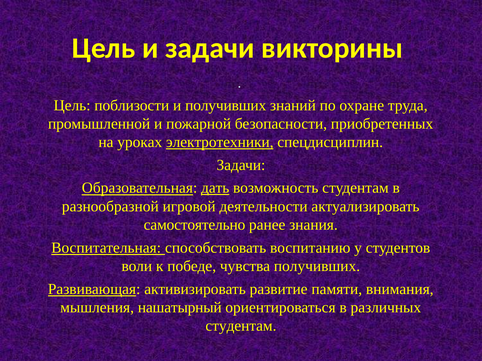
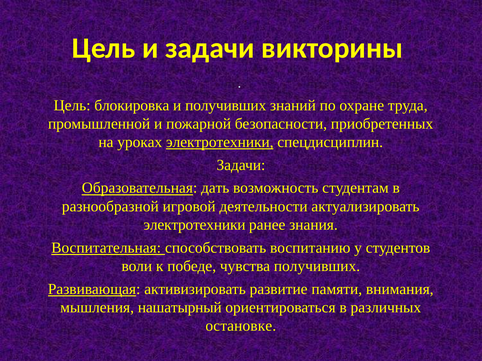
поблизости: поблизости -> блокировка (132, 105)
дать underline: present -> none (215, 188)
самостоятельно: самостоятельно -> электротехники (195, 225)
студентам: студентам -> остановке (241, 326)
